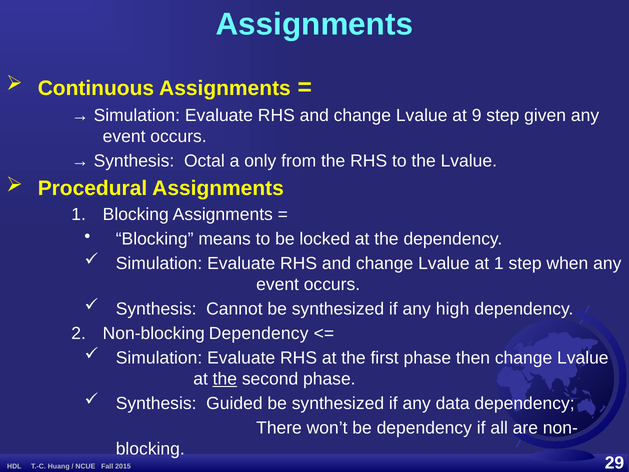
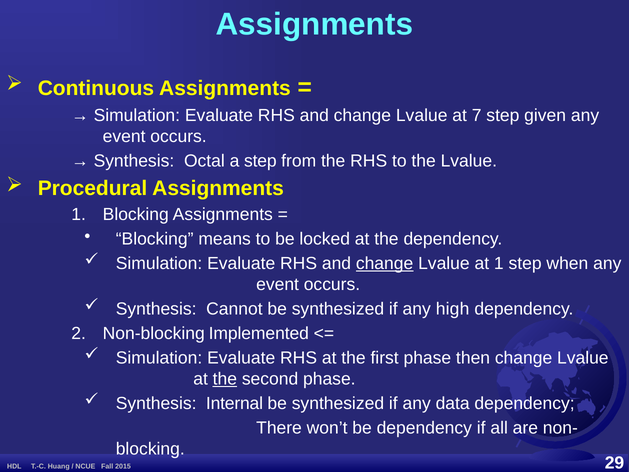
9: 9 -> 7 (477, 115)
a only: only -> step (260, 161)
change underline: none -> present (385, 263)
Non-blocking Dependency: Dependency -> Implemented (259, 333)
Guided: Guided -> Internal (235, 403)
